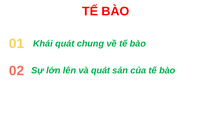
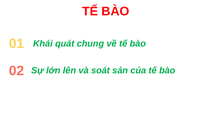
và quát: quát -> soát (101, 71)
